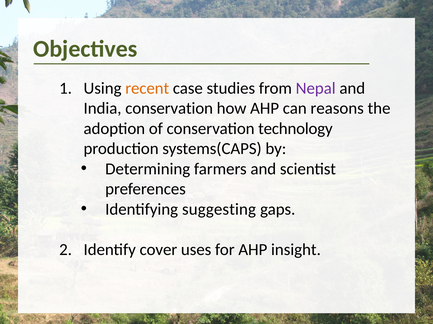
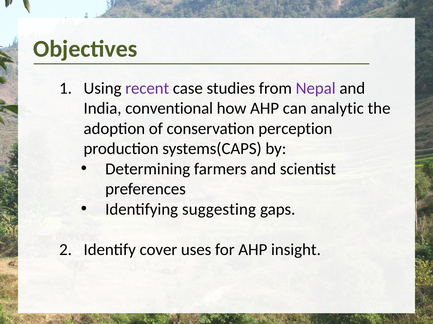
recent colour: orange -> purple (147, 88)
India conservation: conservation -> conventional (169, 109)
reasons: reasons -> analytic (337, 109)
technology: technology -> perception (295, 129)
